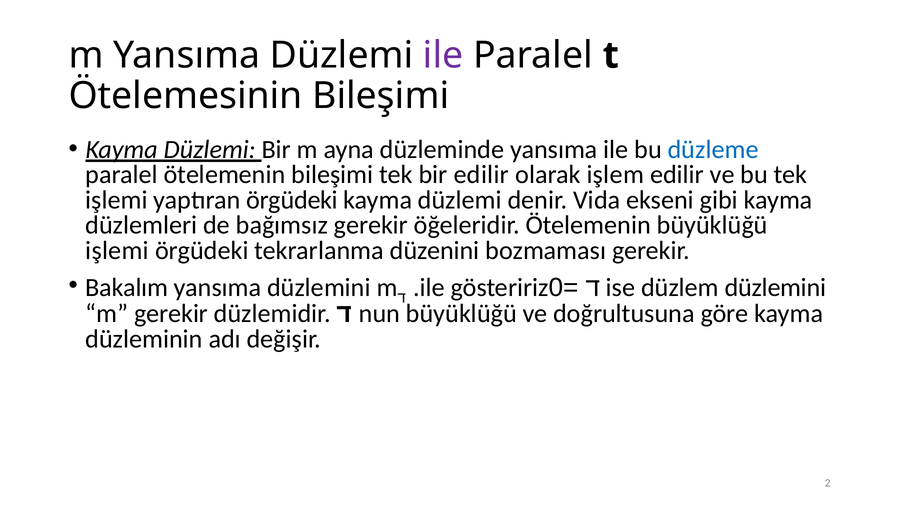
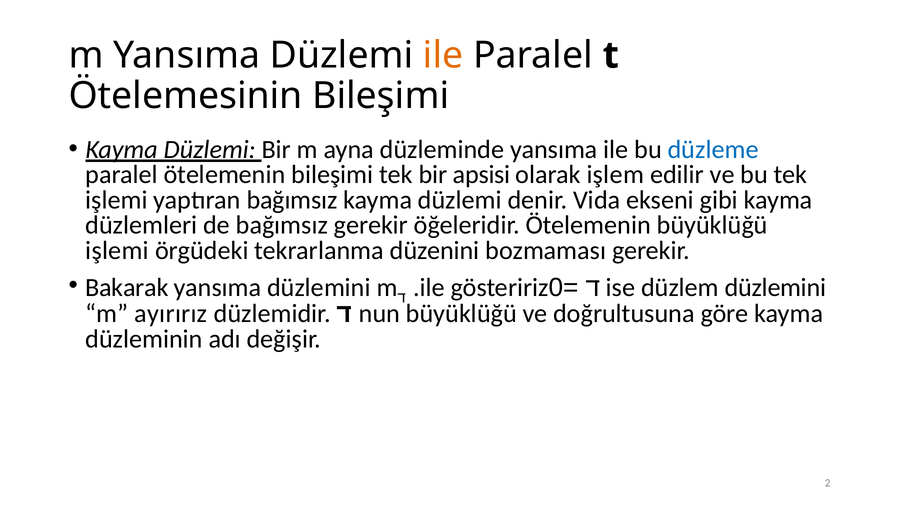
ile colour: purple -> orange (443, 55)
bir edilir: edilir -> apsisi (482, 175)
yaptıran örgüdeki: örgüdeki -> bağımsız (292, 200)
Bakalım: Bakalım -> Bakarak (127, 288)
m gerekir: gerekir -> ayırırız (171, 313)
